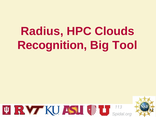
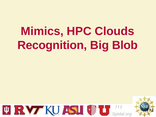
Radius: Radius -> Mimics (42, 31)
Tool: Tool -> Blob (125, 45)
